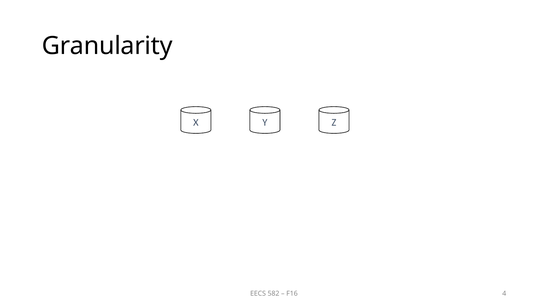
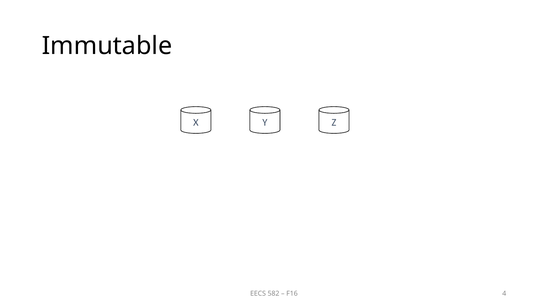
Granularity: Granularity -> Immutable (107, 46)
